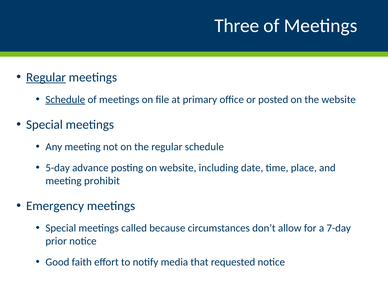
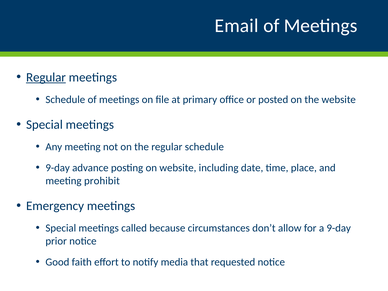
Three: Three -> Email (237, 26)
Schedule underline: present -> none (65, 100)
5-day: 5-day -> 9-day (58, 168)
a 7-day: 7-day -> 9-day (339, 228)
